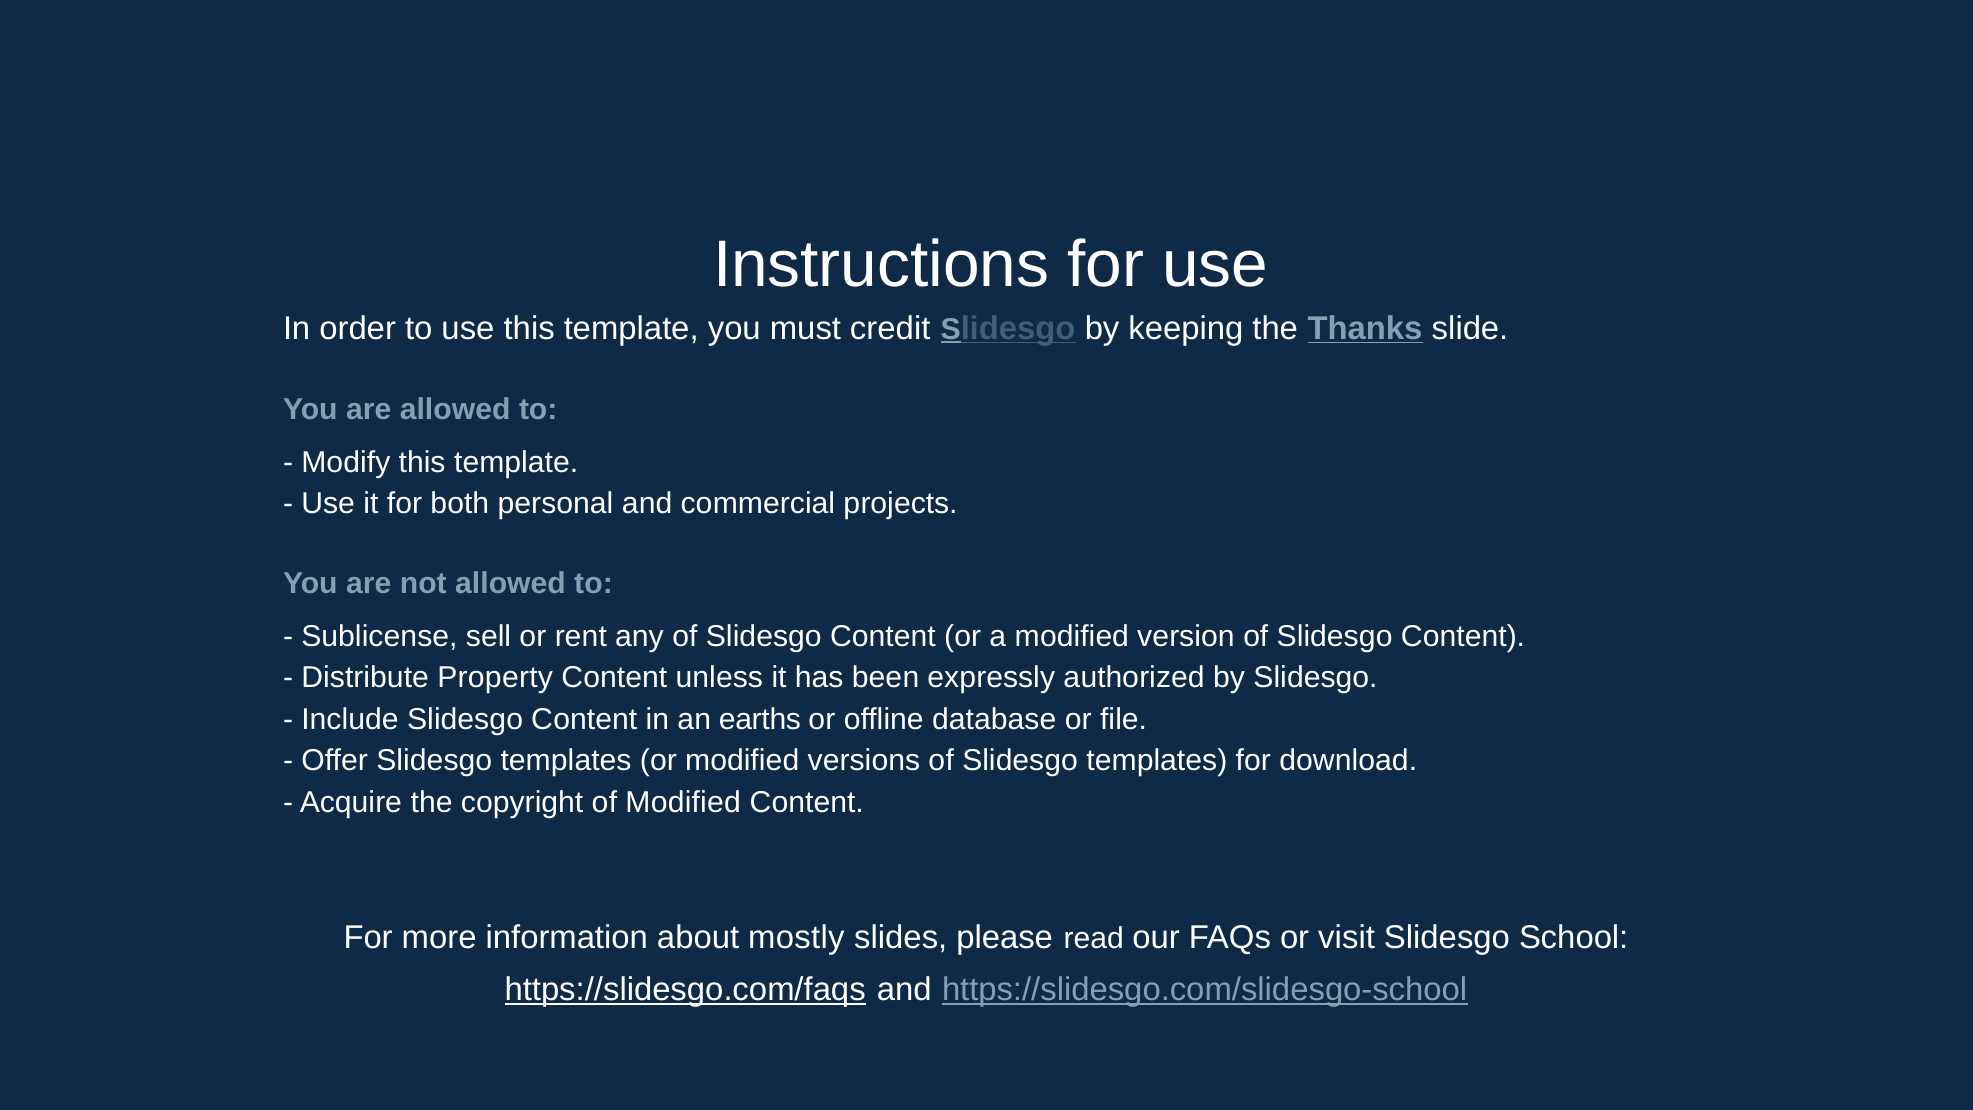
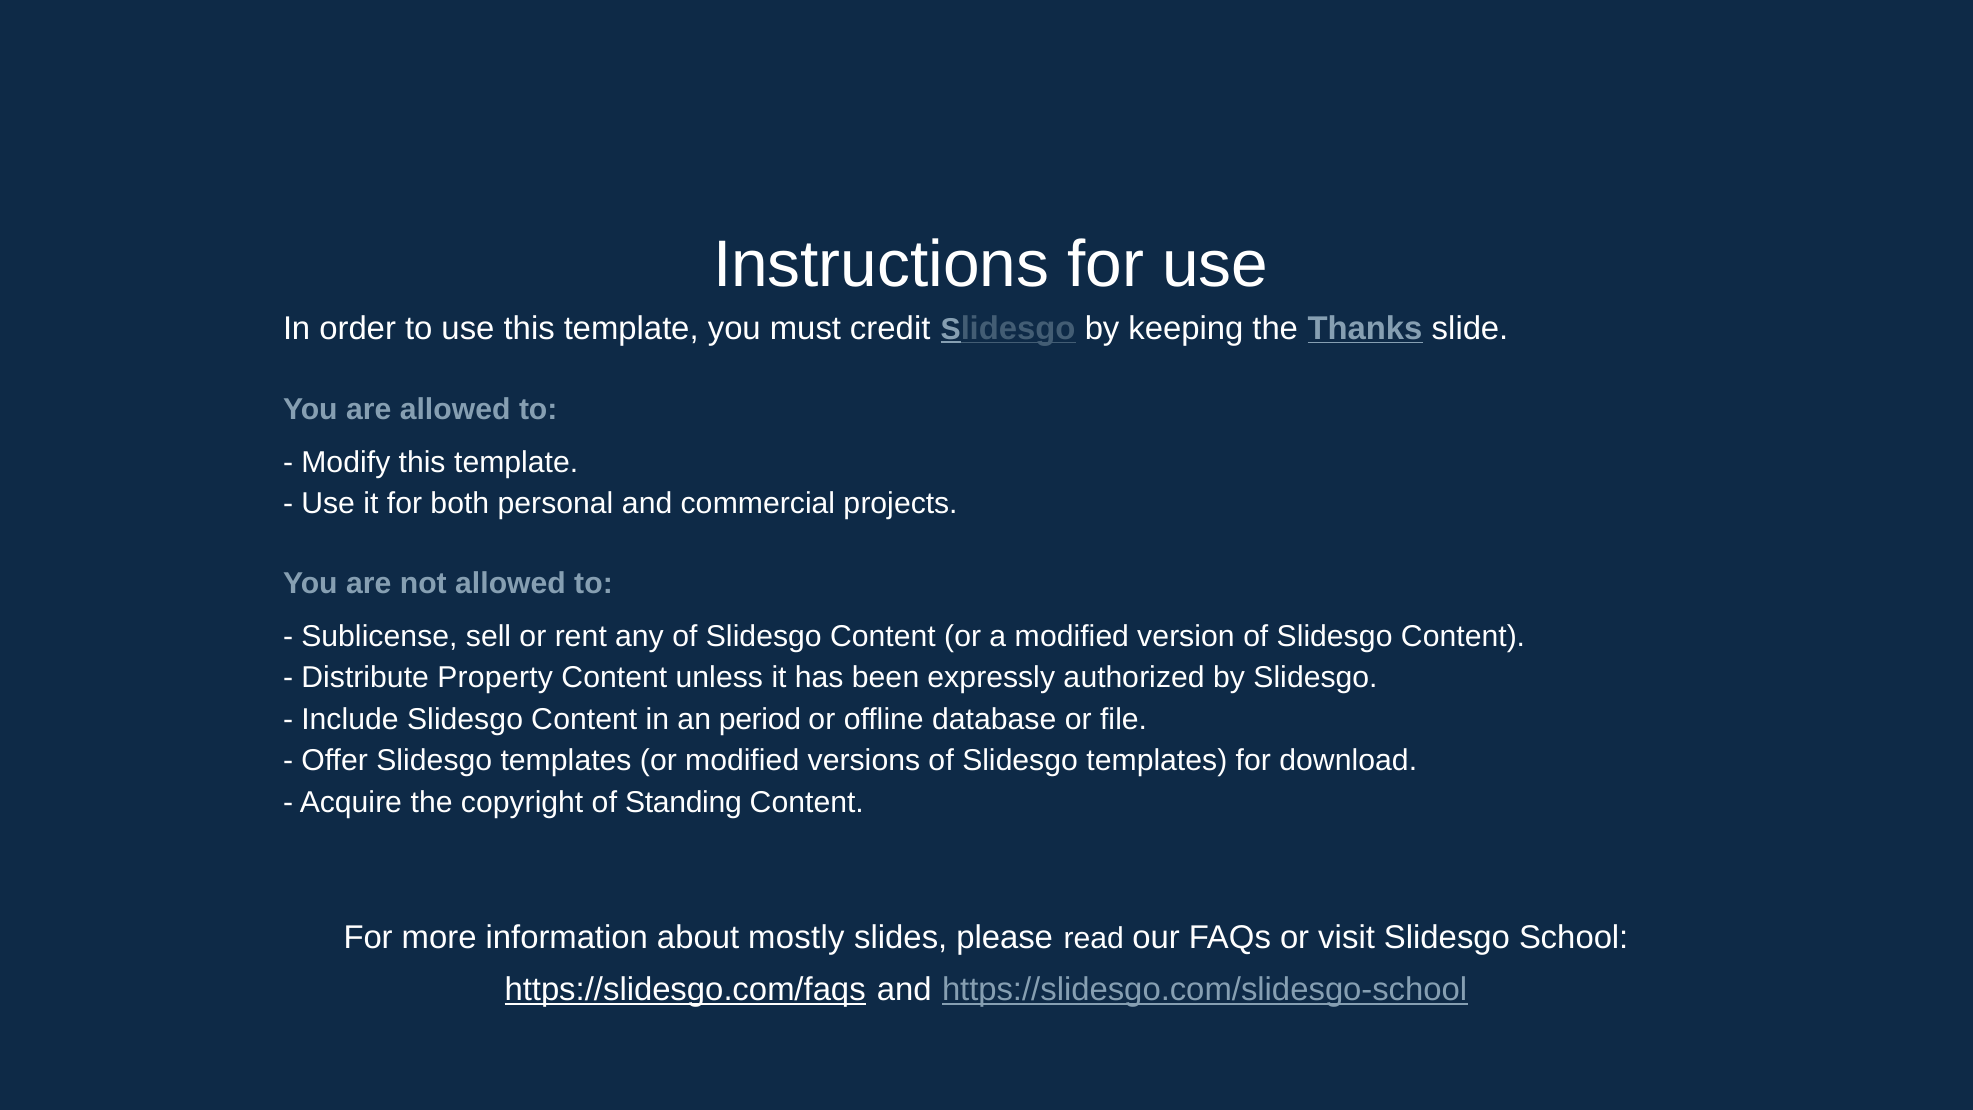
earths: earths -> period (760, 719)
of Modified: Modified -> Standing (683, 802)
